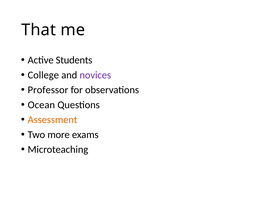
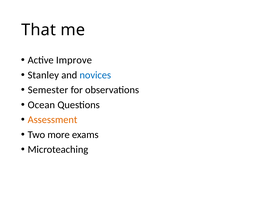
Students: Students -> Improve (74, 60)
College: College -> Stanley (43, 75)
novices colour: purple -> blue (95, 75)
Professor: Professor -> Semester (48, 90)
